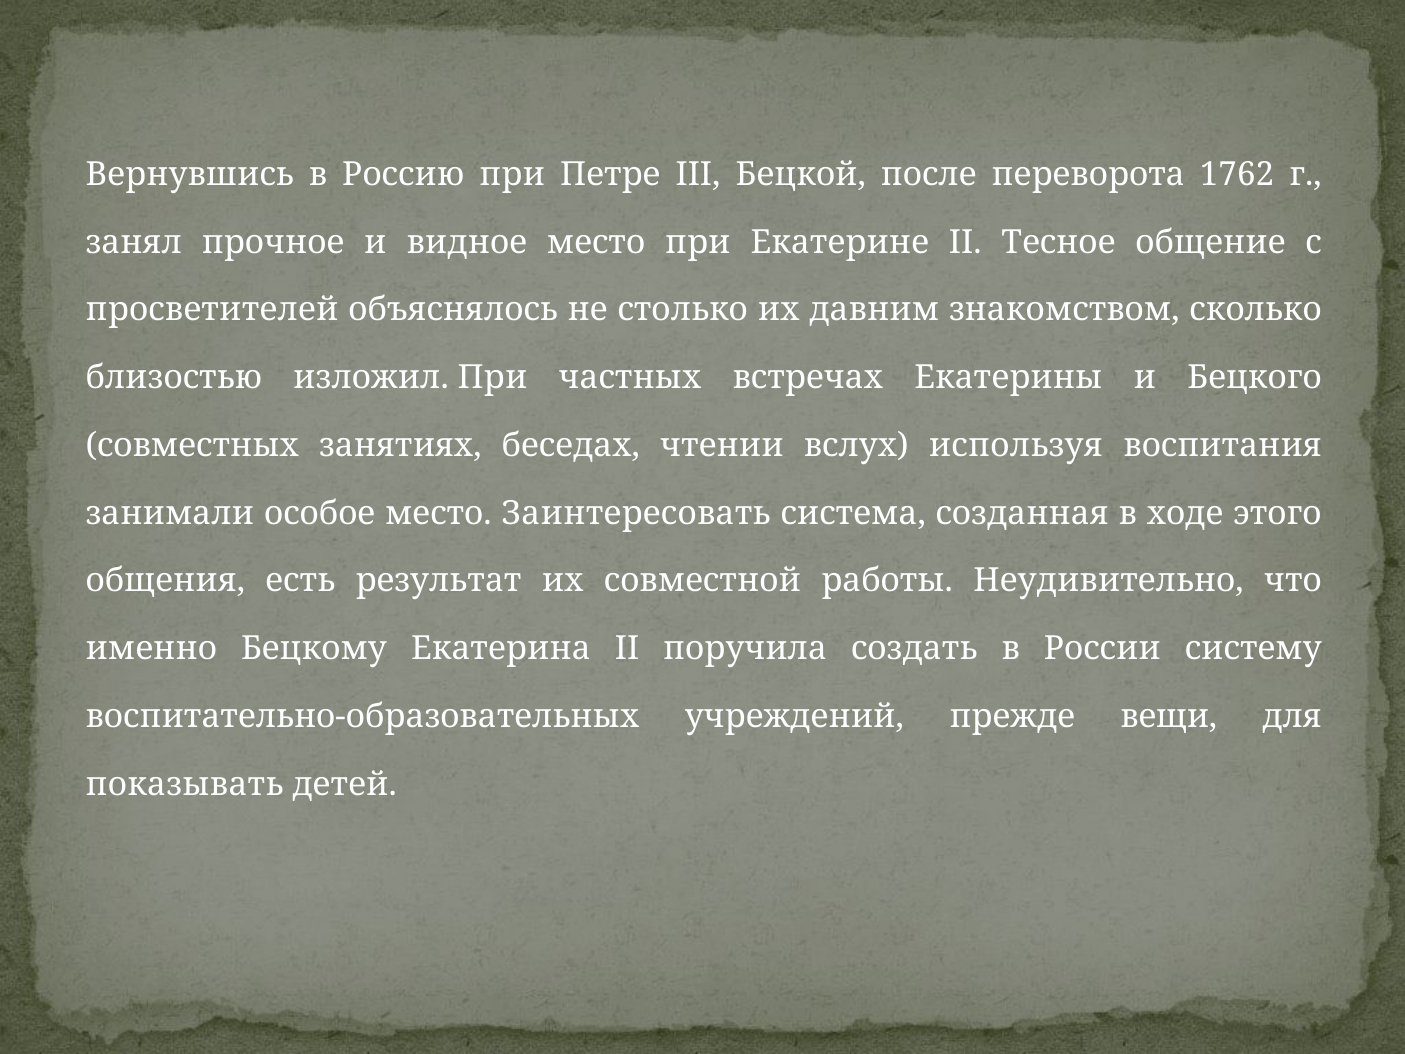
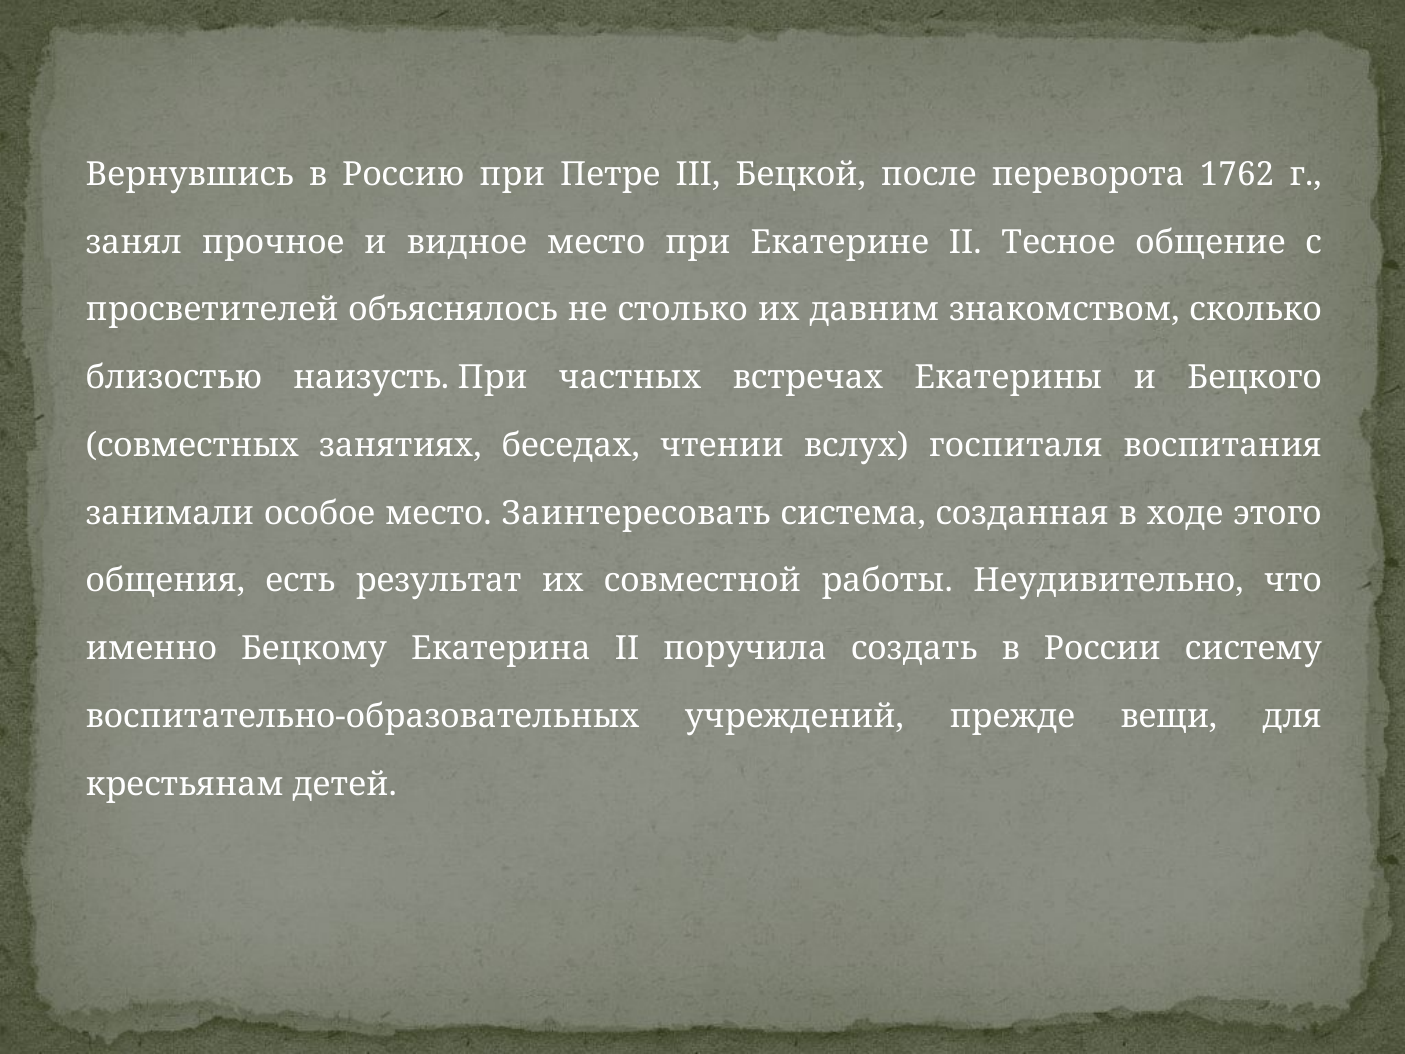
изложил: изложил -> наизусть (371, 378)
используя: используя -> госпиталя (1016, 445)
показывать: показывать -> крестьянам (185, 784)
